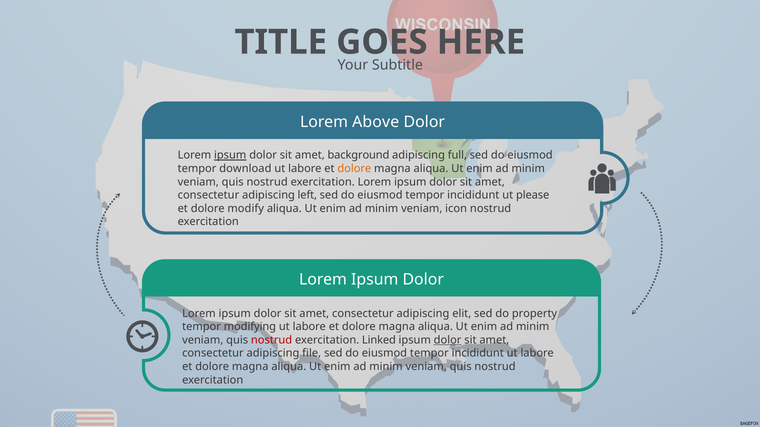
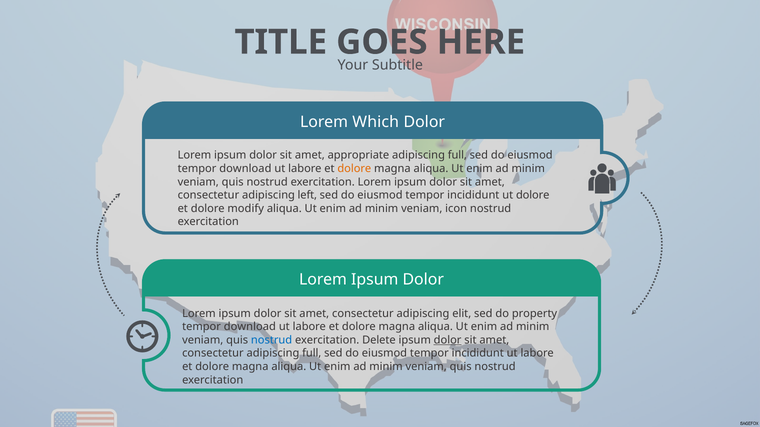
Above: Above -> Which (376, 122)
ipsum underline: present -> none (230, 155)
background: background -> appropriate (358, 155)
ut please: please -> dolore (533, 195)
modifying: modifying -> download (250, 327)
nostrud colour: red -> blue (272, 340)
Linked: Linked -> Delete (379, 340)
consectetur adipiscing file: file -> full (312, 354)
